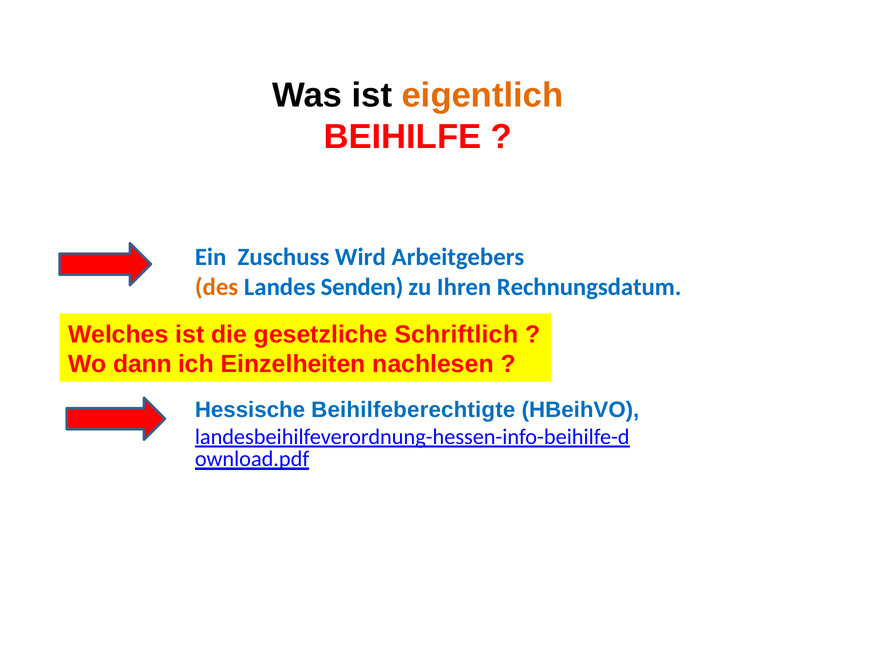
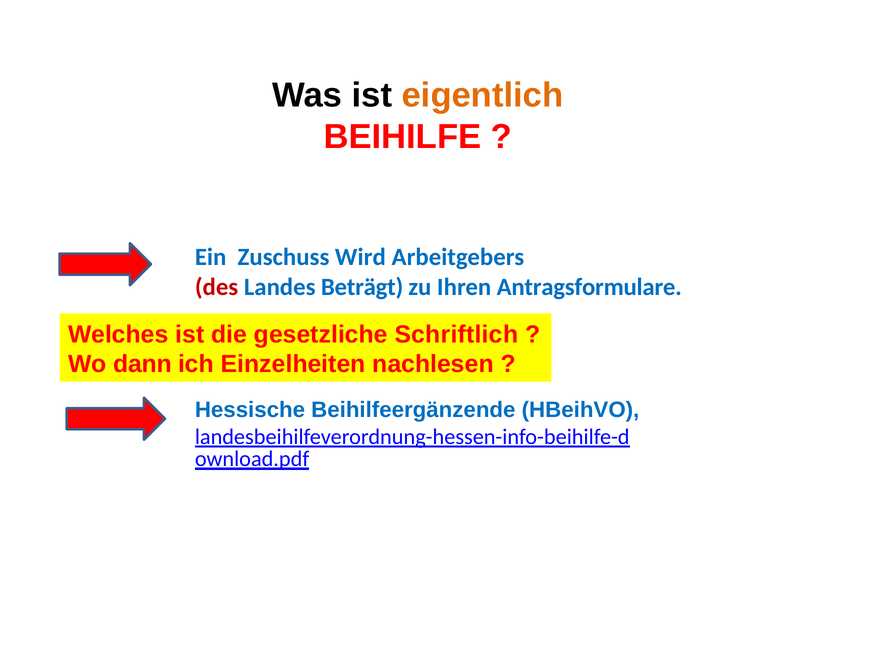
des colour: orange -> red (217, 287)
Senden: Senden -> Beträgt (362, 287)
Rechnungsdatum: Rechnungsdatum -> Antragsformulare (589, 287)
Beihilfeberechtigte: Beihilfeberechtigte -> Beihilfeergänzende (413, 410)
